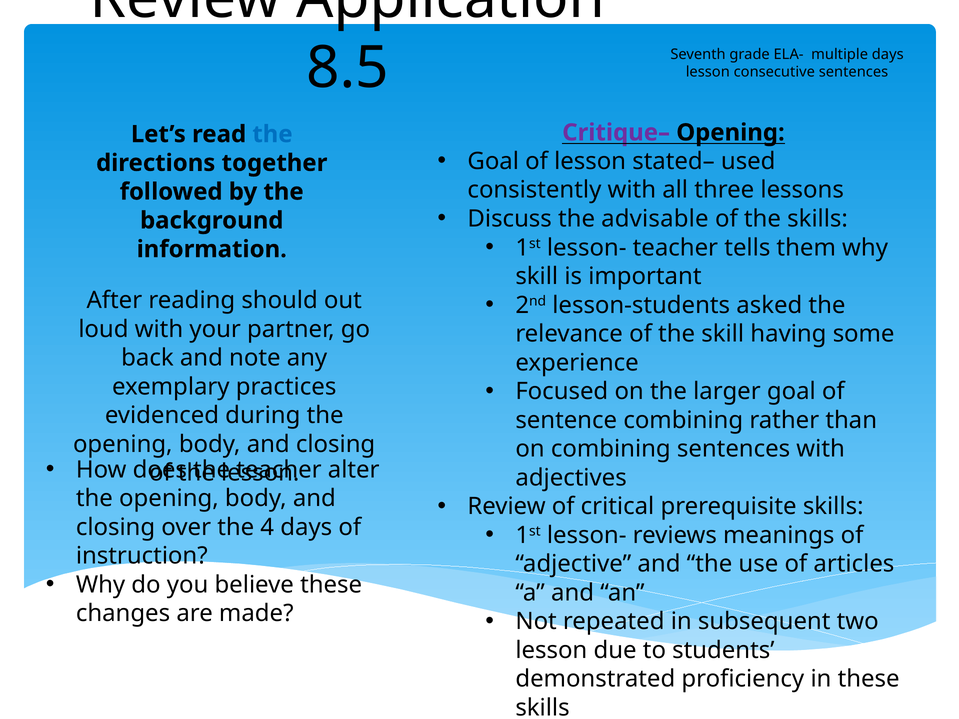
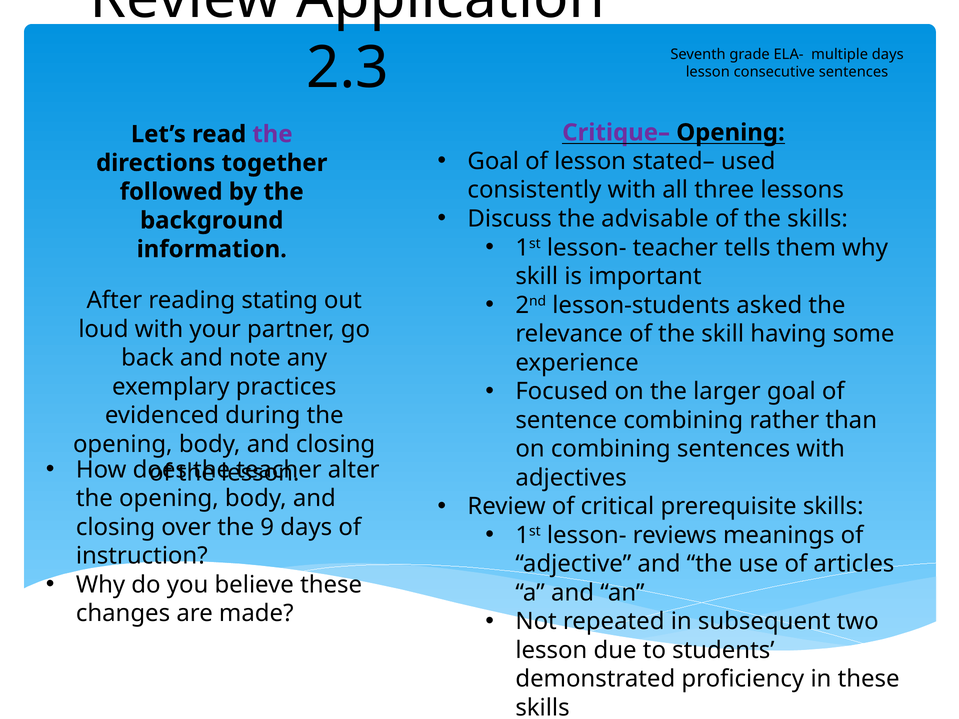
8.5: 8.5 -> 2.3 (348, 68)
the colour: blue -> purple (272, 134)
should: should -> stating (280, 300)
4: 4 -> 9 (267, 527)
